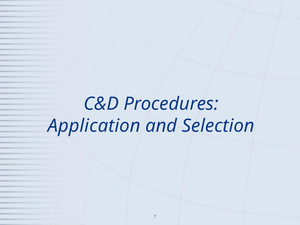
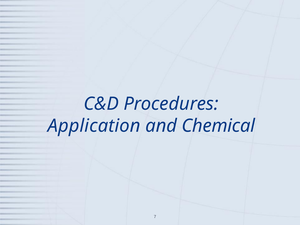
Selection: Selection -> Chemical (218, 126)
